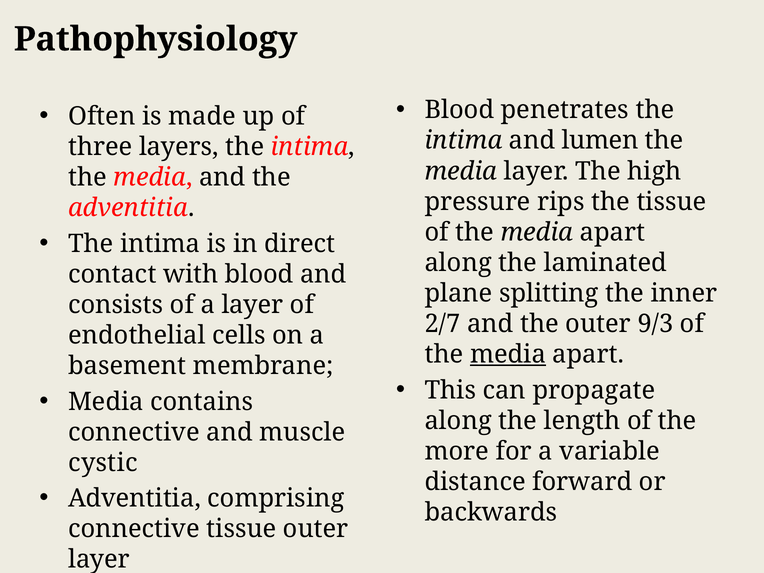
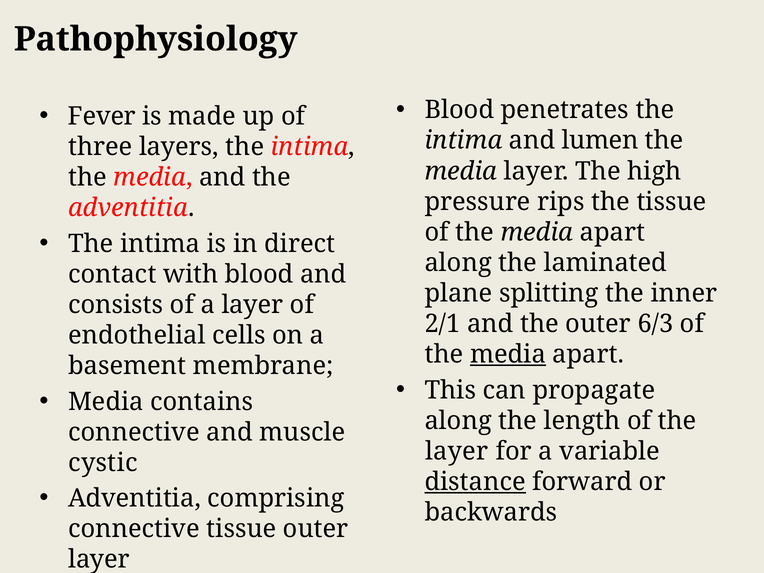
Often: Often -> Fever (102, 116)
2/7: 2/7 -> 2/1 (443, 324)
9/3: 9/3 -> 6/3 (655, 324)
more: more -> layer (457, 451)
distance underline: none -> present (475, 482)
